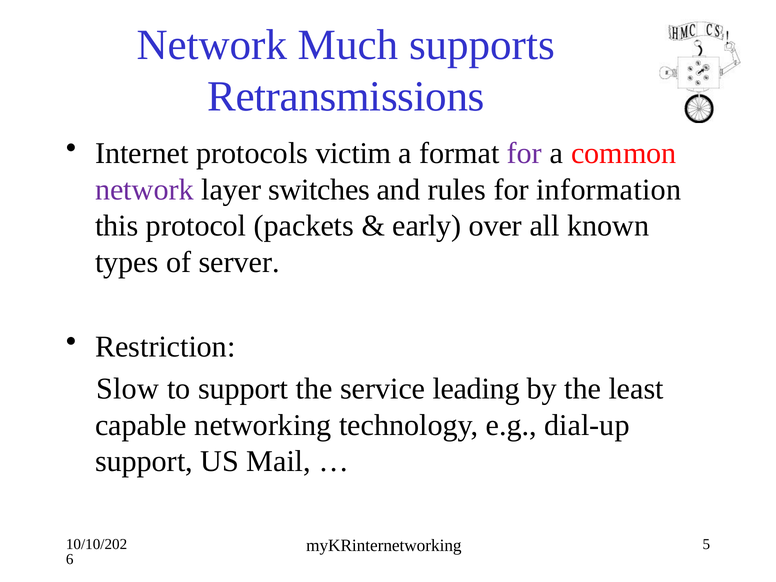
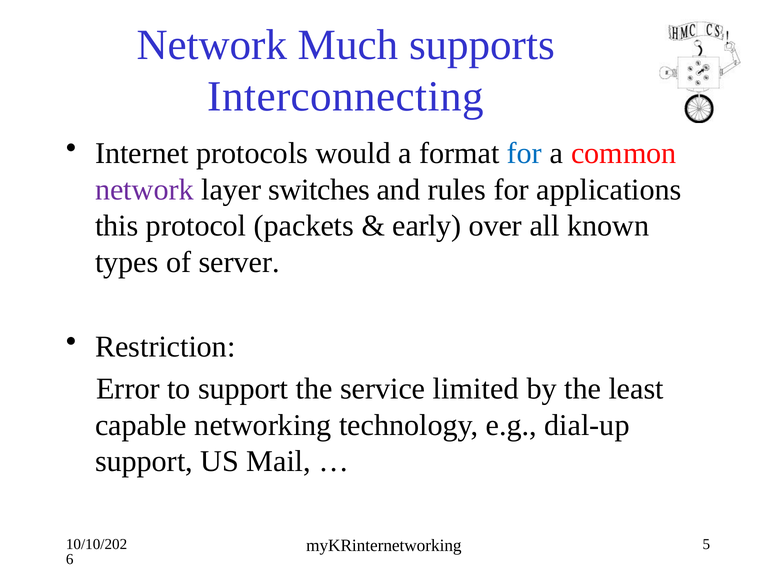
Retransmissions: Retransmissions -> Interconnecting (346, 97)
victim: victim -> would (353, 153)
for colour: purple -> blue (524, 153)
information: information -> applications (609, 190)
Slow: Slow -> Error (128, 389)
leading: leading -> limited (476, 389)
